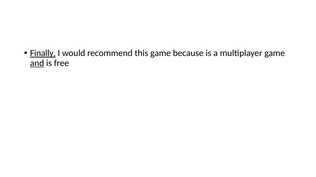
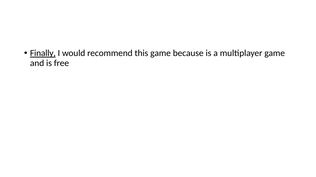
and underline: present -> none (37, 63)
